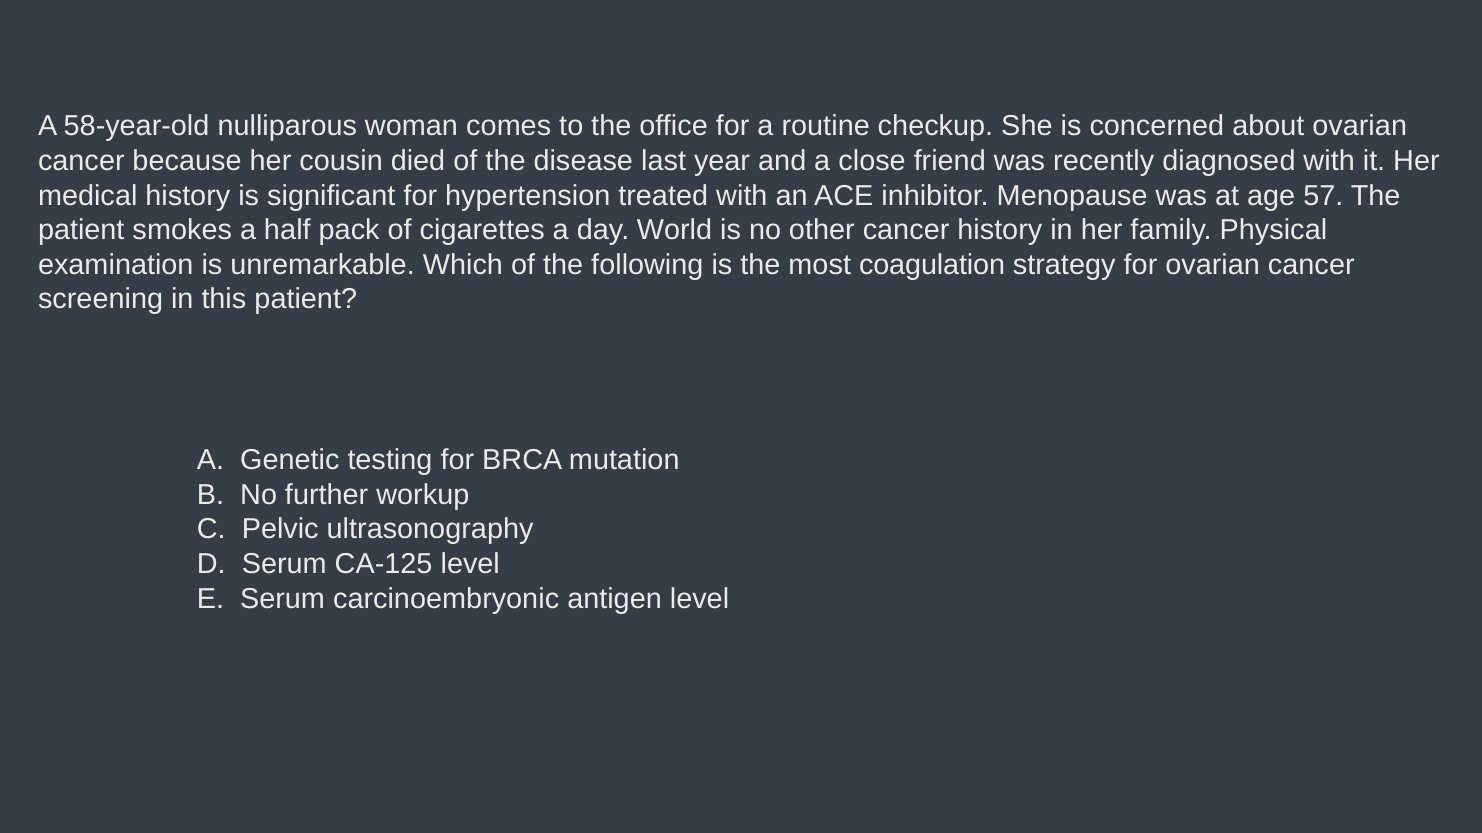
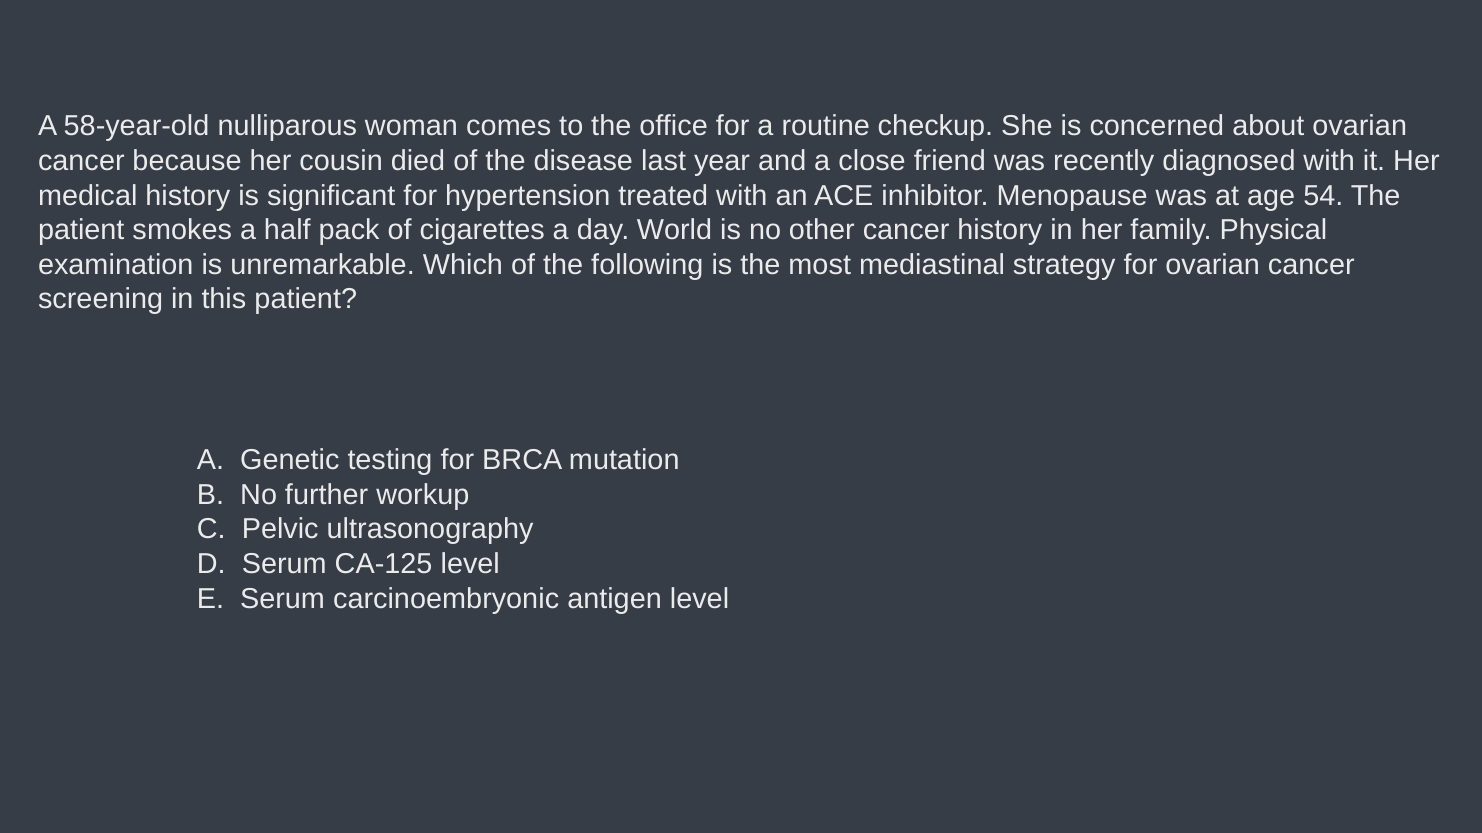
57: 57 -> 54 (1323, 196)
coagulation: coagulation -> mediastinal (932, 265)
